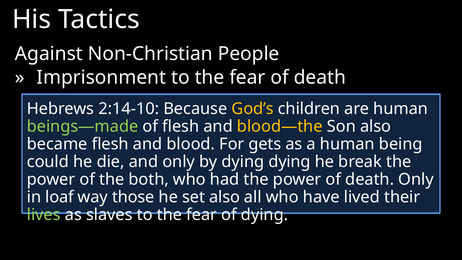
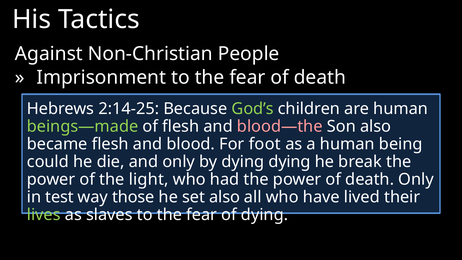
2:14-10: 2:14-10 -> 2:14-25 (129, 109)
God’s colour: yellow -> light green (253, 109)
blood—the colour: yellow -> pink (280, 126)
gets: gets -> foot (265, 144)
both: both -> light (149, 179)
loaf: loaf -> test (59, 197)
